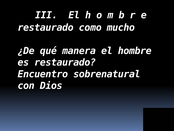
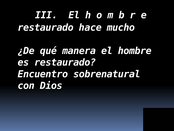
como: como -> hace (90, 27)
